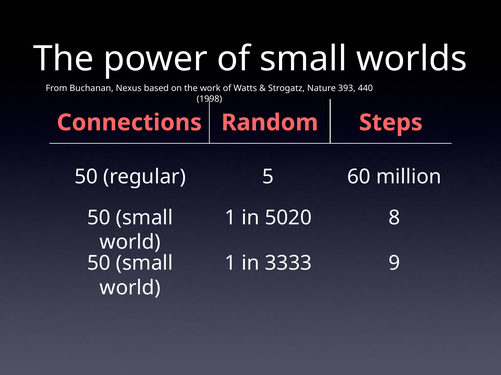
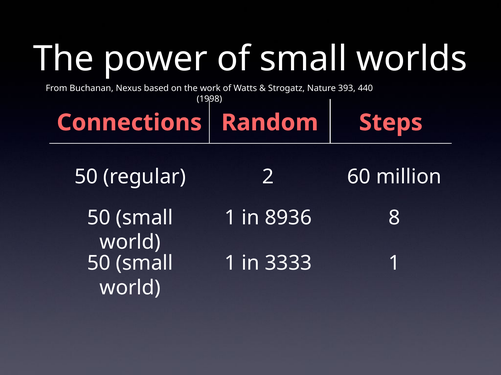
5: 5 -> 2 (268, 177)
5020: 5020 -> 8936 (288, 218)
3333 9: 9 -> 1 (394, 264)
